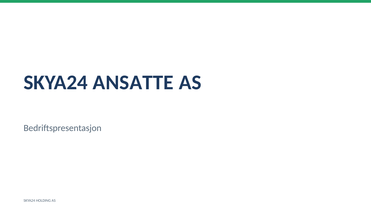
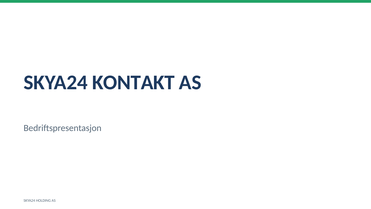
ANSATTE: ANSATTE -> KONTAKT (133, 82)
